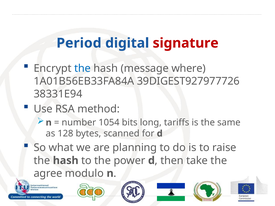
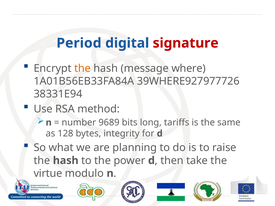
the colour: blue -> orange (83, 68)
39DIGEST927977726: 39DIGEST927977726 -> 39WHERE927977726 (188, 81)
1054: 1054 -> 9689 (109, 123)
scanned: scanned -> integrity (122, 134)
agree: agree -> virtue (48, 174)
